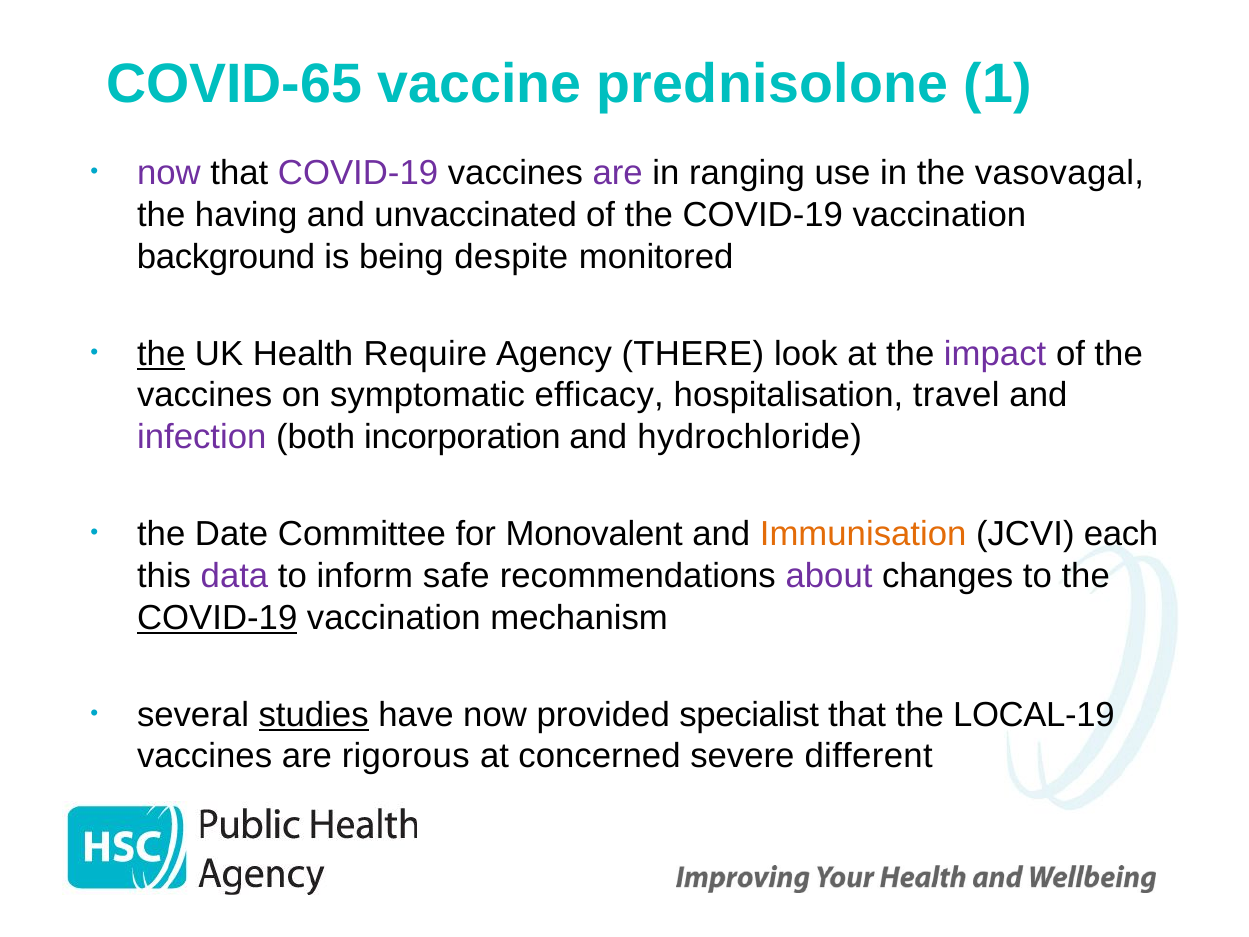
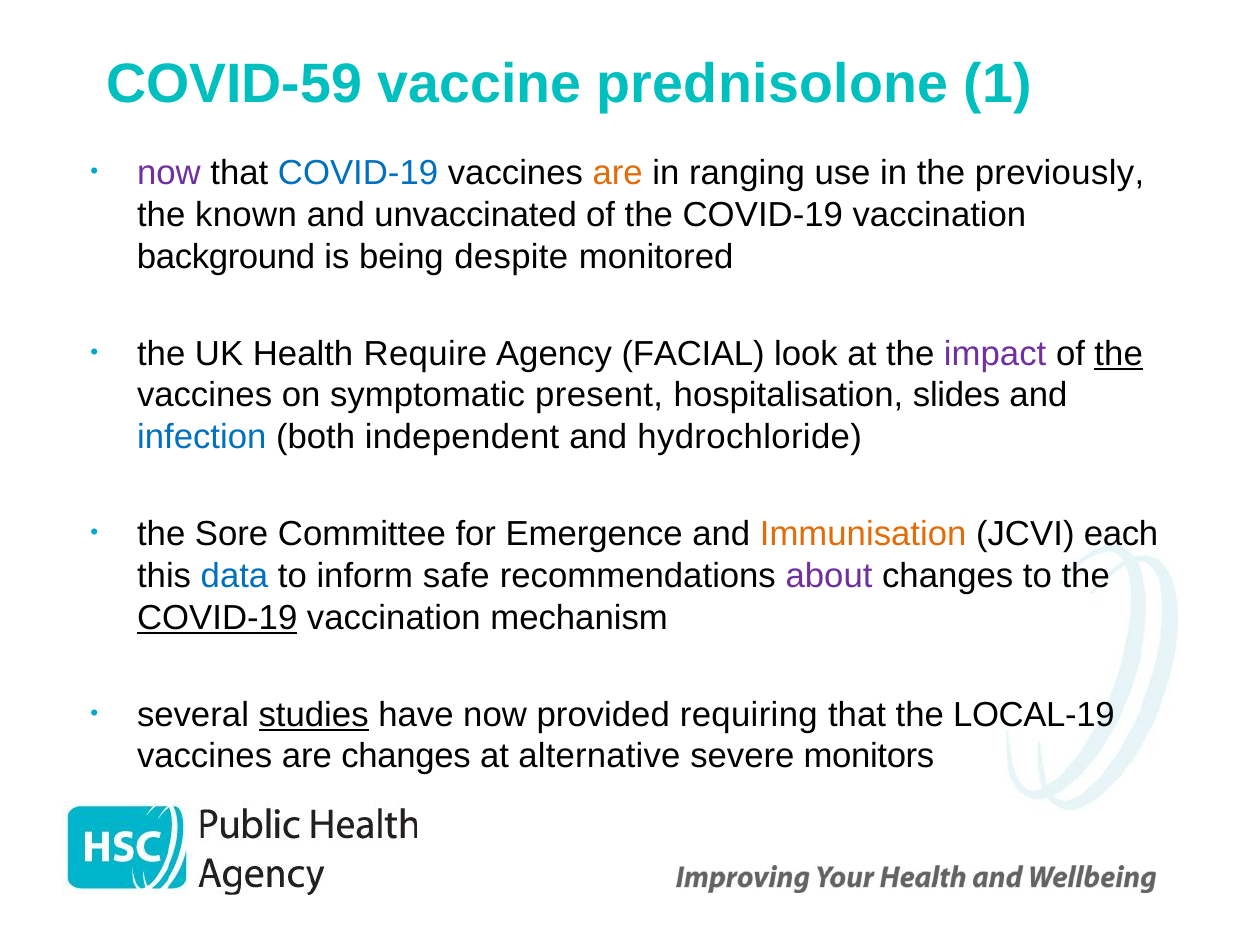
COVID-65: COVID-65 -> COVID-59 (234, 84)
COVID-19 colour: purple -> blue (358, 173)
are colour: purple -> orange (618, 173)
vasovagal: vasovagal -> previously (1059, 173)
having: having -> known (246, 215)
the underline: present -> none (161, 354)
THERE: THERE -> FACIAL (693, 354)
the underline: none -> present (1119, 354)
efficacy: efficacy -> present (599, 395)
travel: travel -> slides (957, 395)
infection colour: purple -> blue (202, 437)
incorporation: incorporation -> independent (462, 437)
Date: Date -> Sore (232, 534)
Monovalent: Monovalent -> Emergence (594, 534)
data colour: purple -> blue (235, 576)
specialist: specialist -> requiring (749, 715)
are rigorous: rigorous -> changes (406, 756)
concerned: concerned -> alternative (599, 756)
different: different -> monitors (869, 756)
